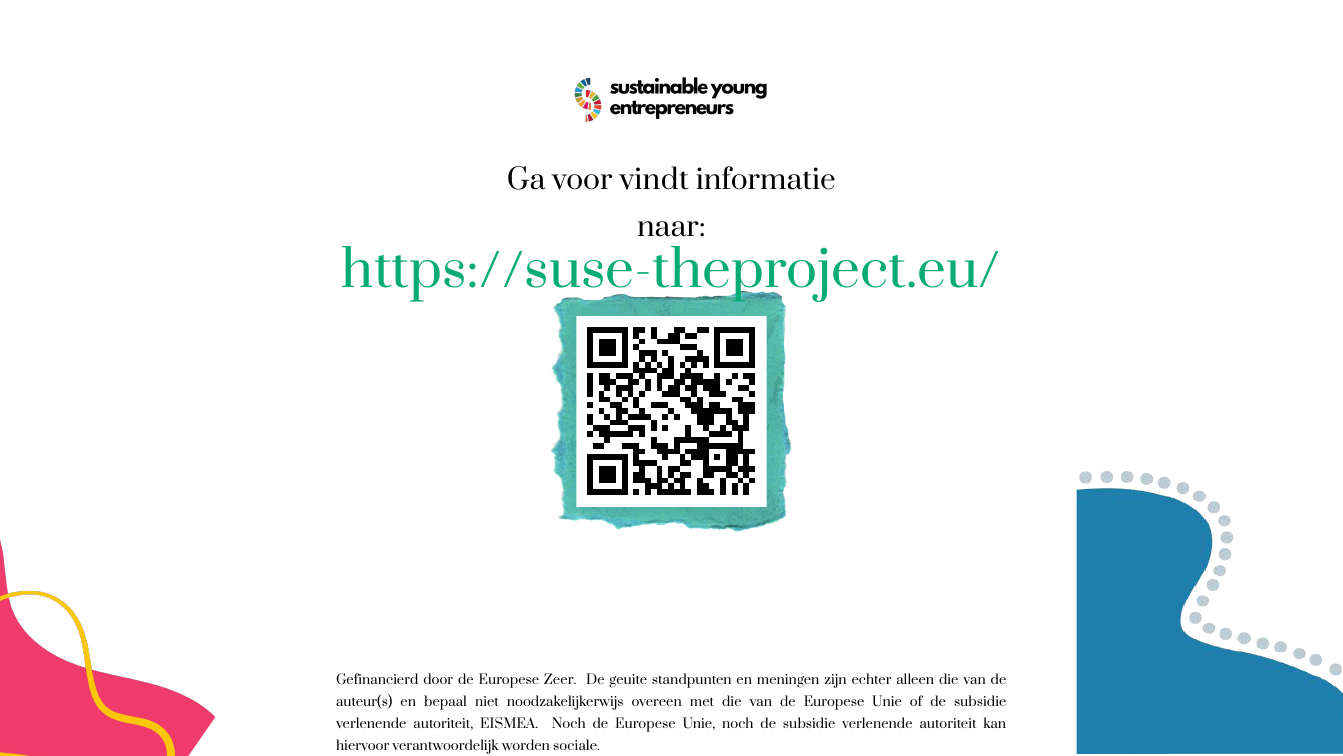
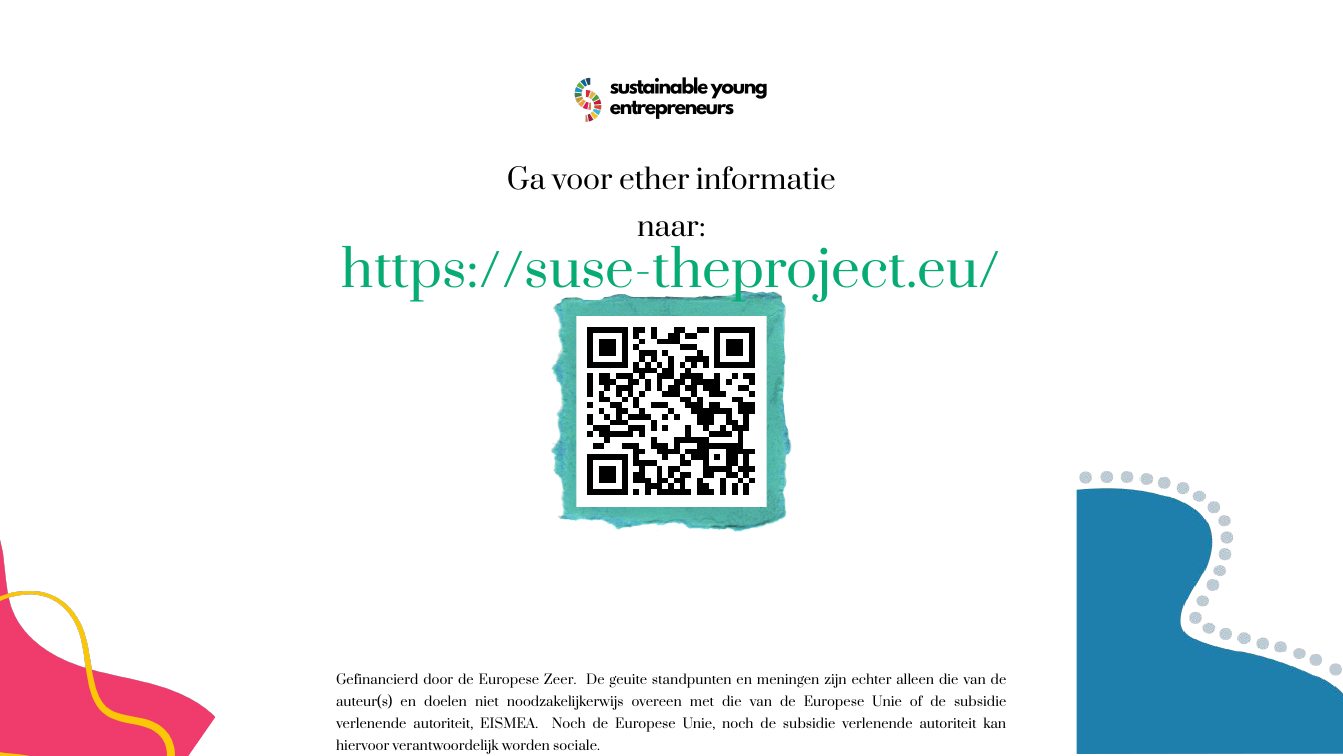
vindt: vindt -> ether (654, 180)
bepaal: bepaal -> doelen (446, 701)
